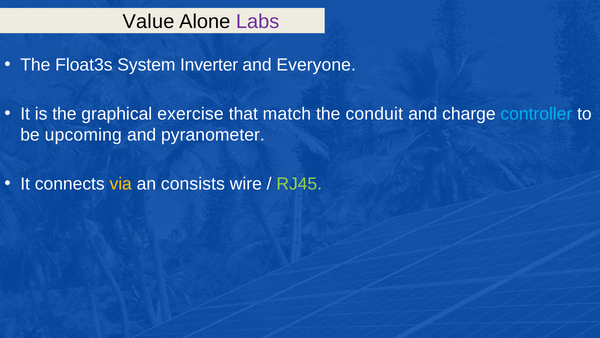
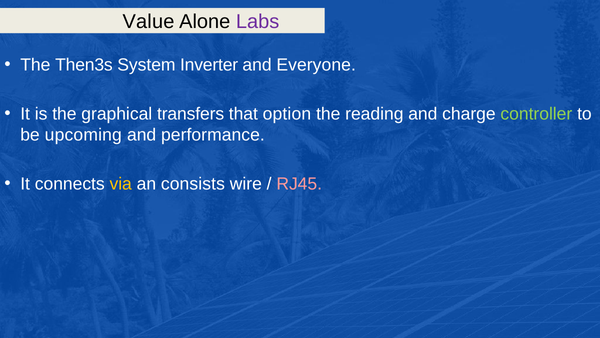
Float3s: Float3s -> Then3s (84, 65)
exercise: exercise -> transfers (191, 114)
match: match -> option (287, 114)
conduit: conduit -> reading (374, 114)
controller colour: light blue -> light green (536, 114)
pyranometer: pyranometer -> performance (213, 135)
RJ45 colour: light green -> pink (299, 184)
